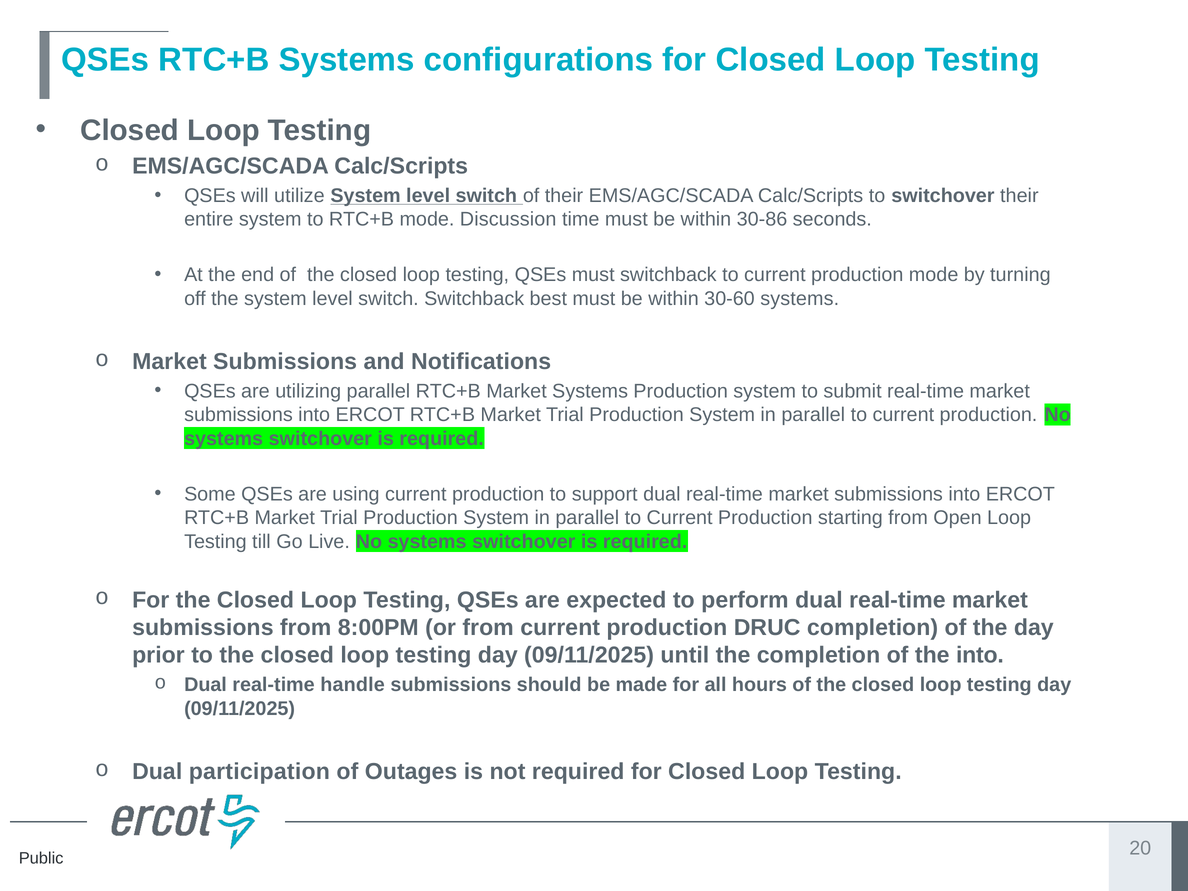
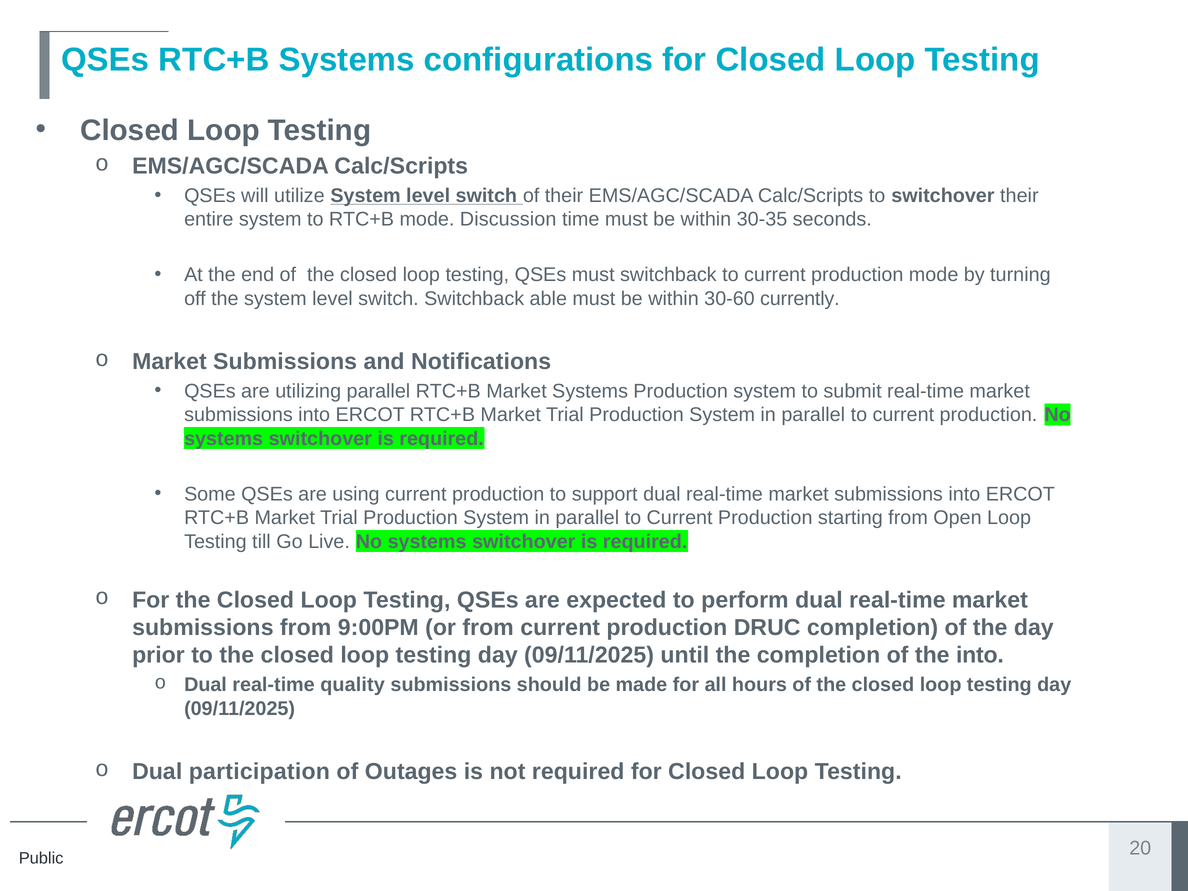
30-86: 30-86 -> 30-35 (762, 219)
best: best -> able (548, 299)
30-60 systems: systems -> currently (800, 299)
8:00PM: 8:00PM -> 9:00PM (378, 628)
handle: handle -> quality (353, 685)
